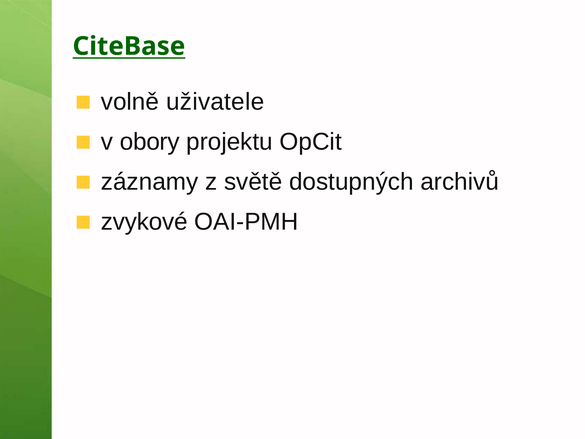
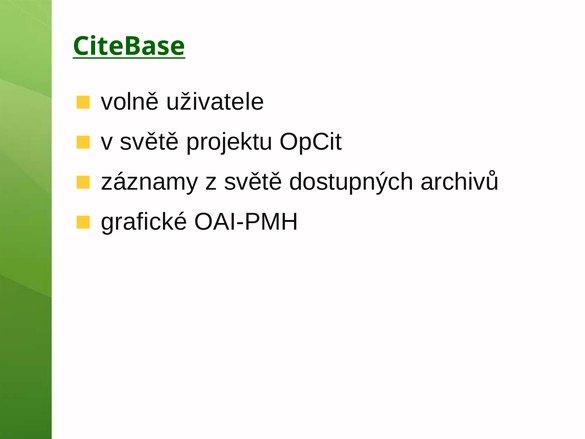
v obory: obory -> světě (149, 142)
zvykové: zvykové -> grafické (144, 222)
